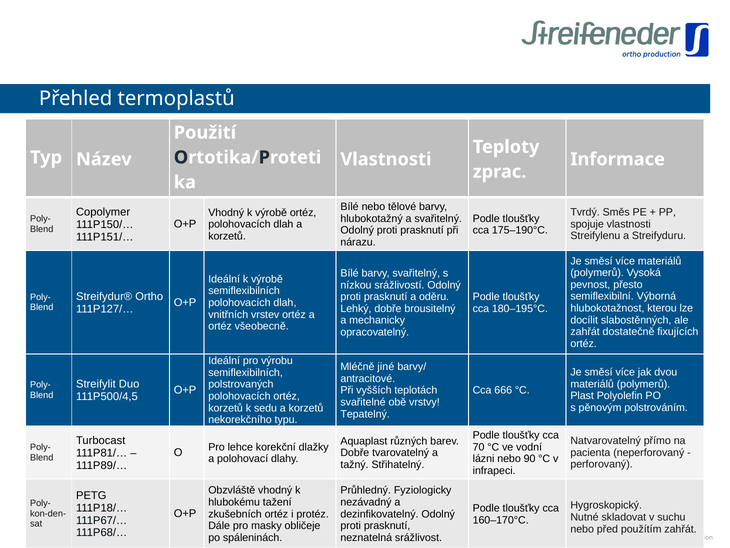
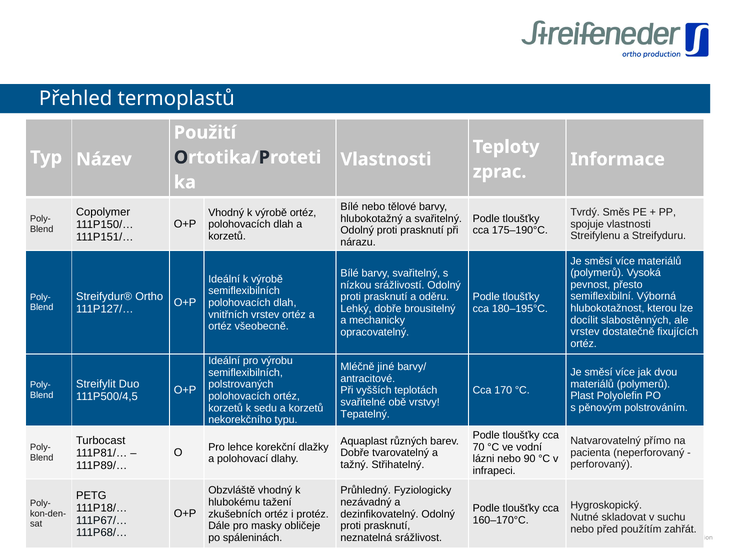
zahřát: zahřát -> vrstev (585, 332)
666: 666 -> 170 (503, 390)
